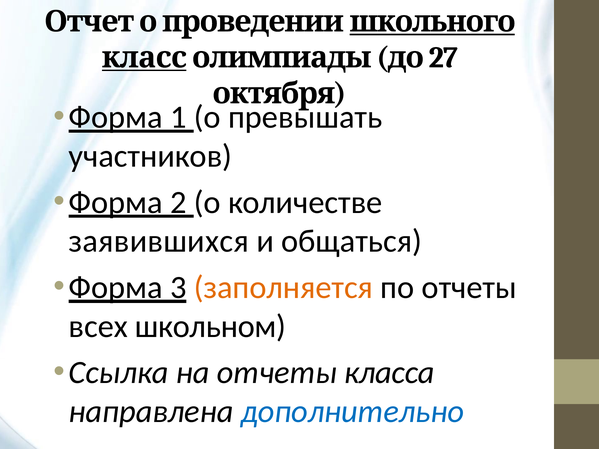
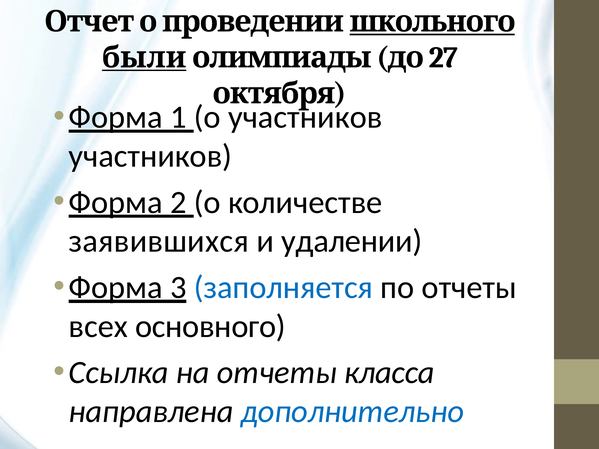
класс: класс -> были (144, 58)
о превышать: превышать -> участников (305, 117)
общаться: общаться -> удалении (352, 241)
заполняется colour: orange -> blue (283, 288)
школьном: школьном -> основного (210, 327)
